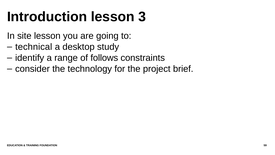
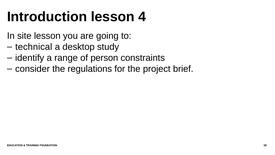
3: 3 -> 4 (142, 17)
follows: follows -> person (104, 58)
technology: technology -> regulations (90, 69)
